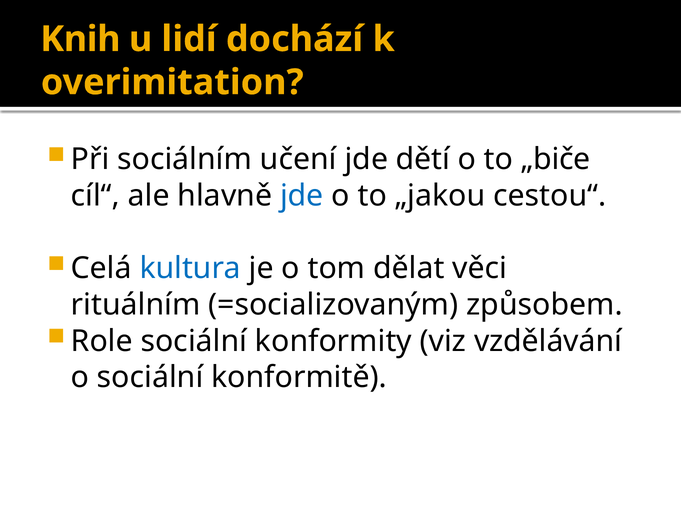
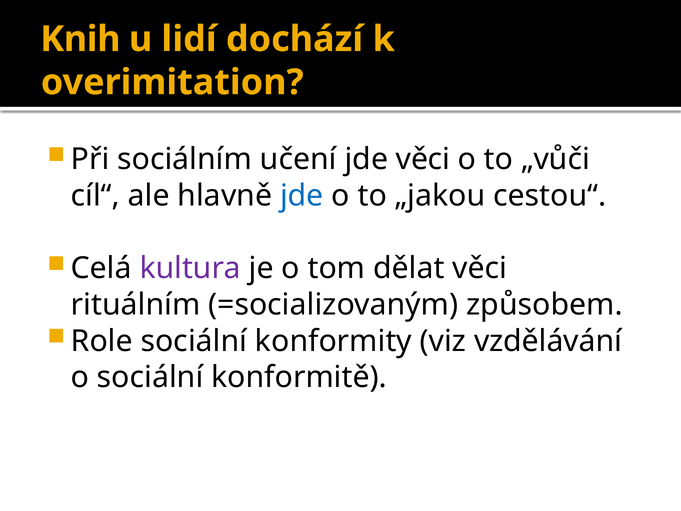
jde dětí: dětí -> věci (423, 159)
„biče: „biče -> „vůči (556, 159)
kultura colour: blue -> purple (190, 268)
